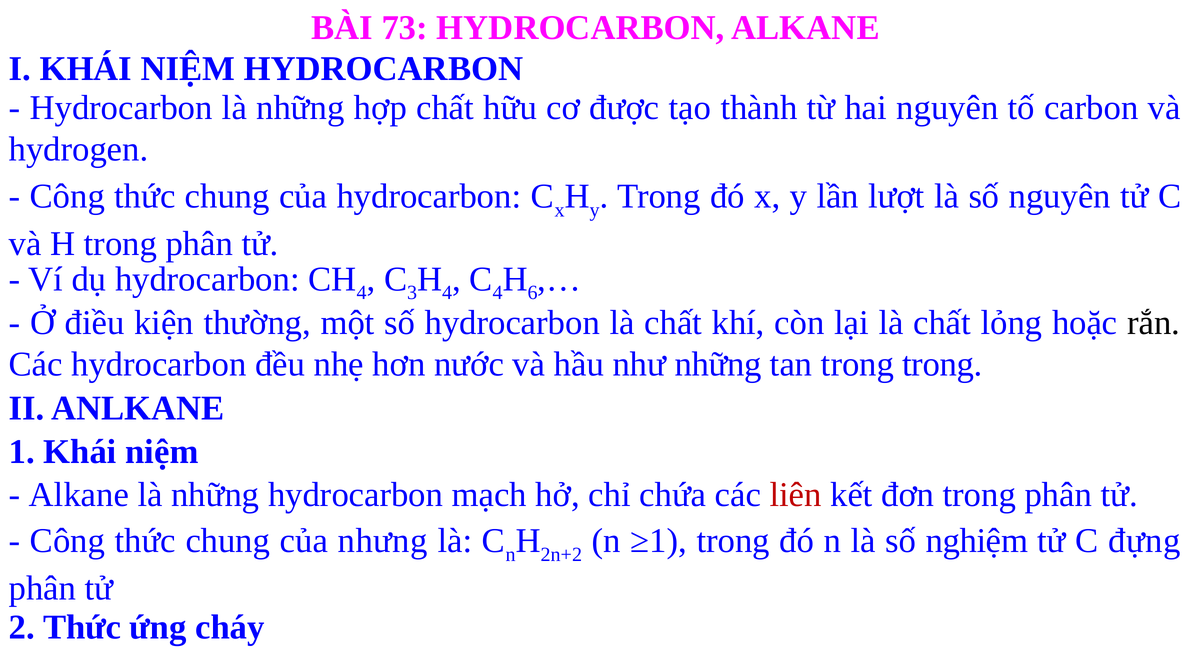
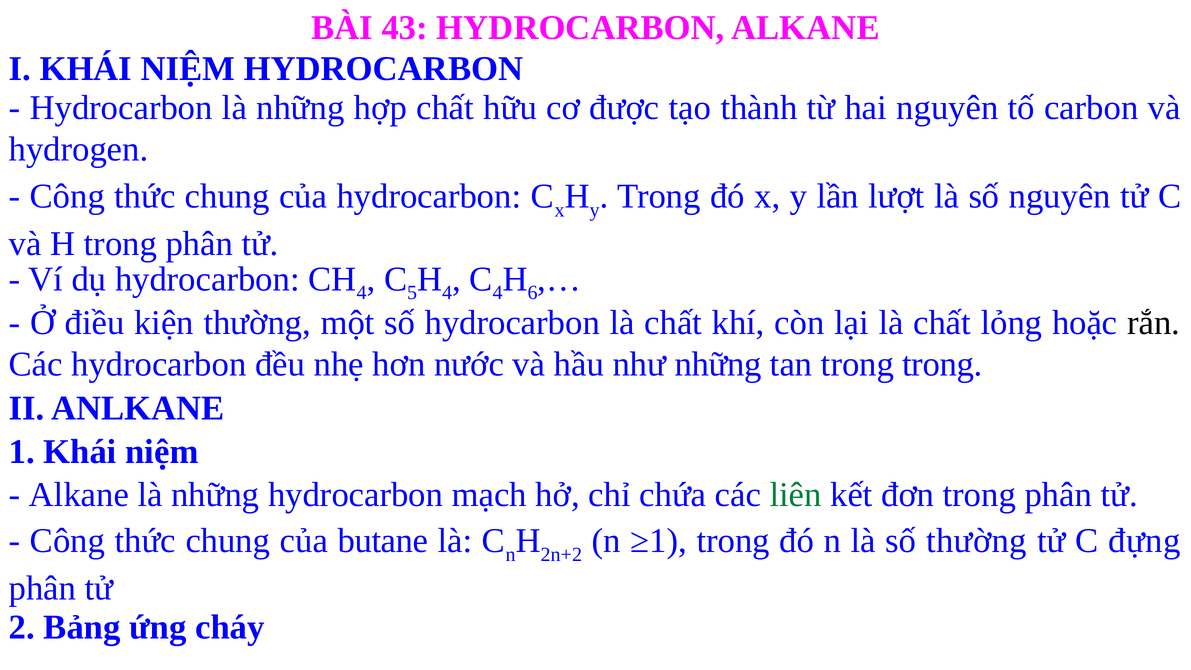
73: 73 -> 43 (405, 28)
3: 3 -> 5 (412, 293)
liên colour: red -> green (796, 495)
nhưng: nhưng -> butane (383, 541)
số nghiệm: nghiệm -> thường (976, 541)
2 Thức: Thức -> Bảng (82, 627)
